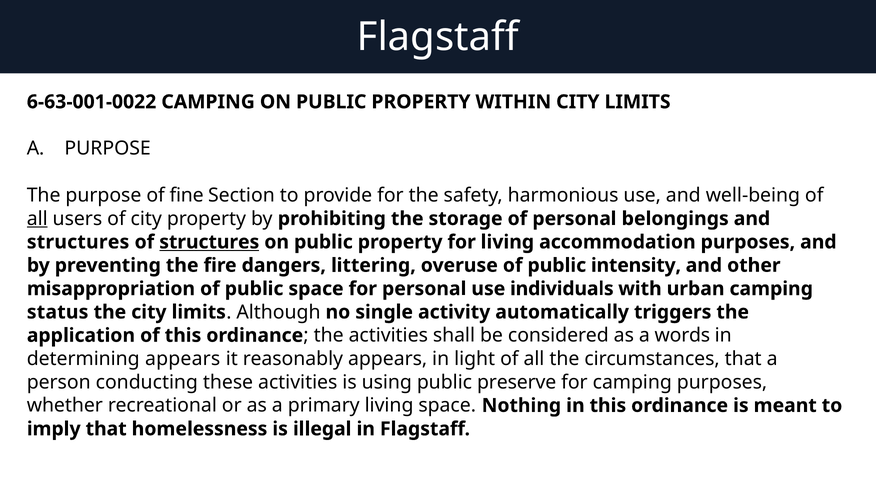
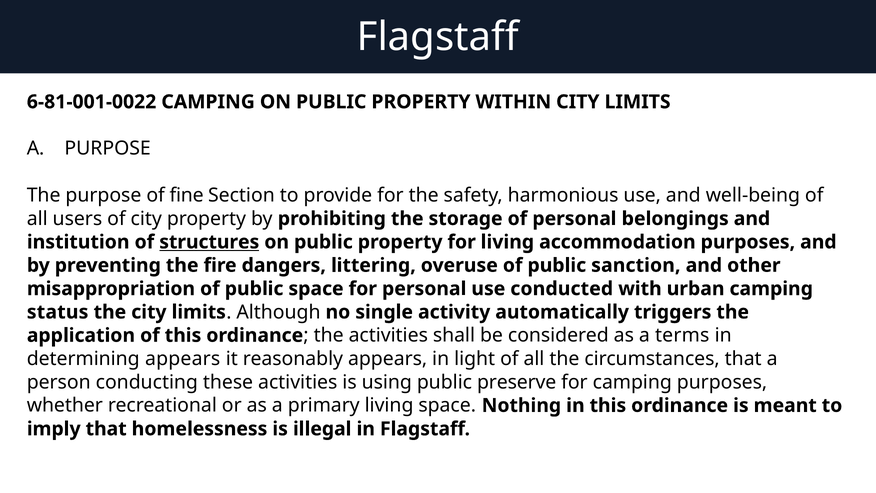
6-63-001-0022: 6-63-001-0022 -> 6-81-001-0022 (92, 102)
all underline: present -> none (37, 219)
structures: structures -> institution (78, 242)
intensity: intensity -> sanction (636, 265)
individuals: individuals -> conducted (562, 289)
words: words -> terms (682, 335)
